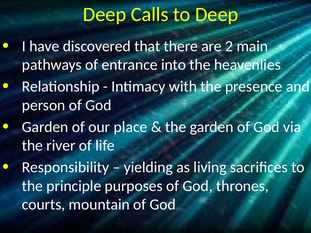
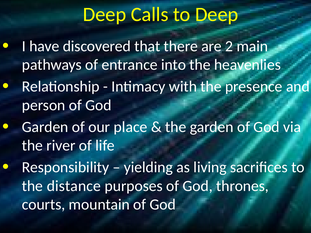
principle: principle -> distance (74, 186)
